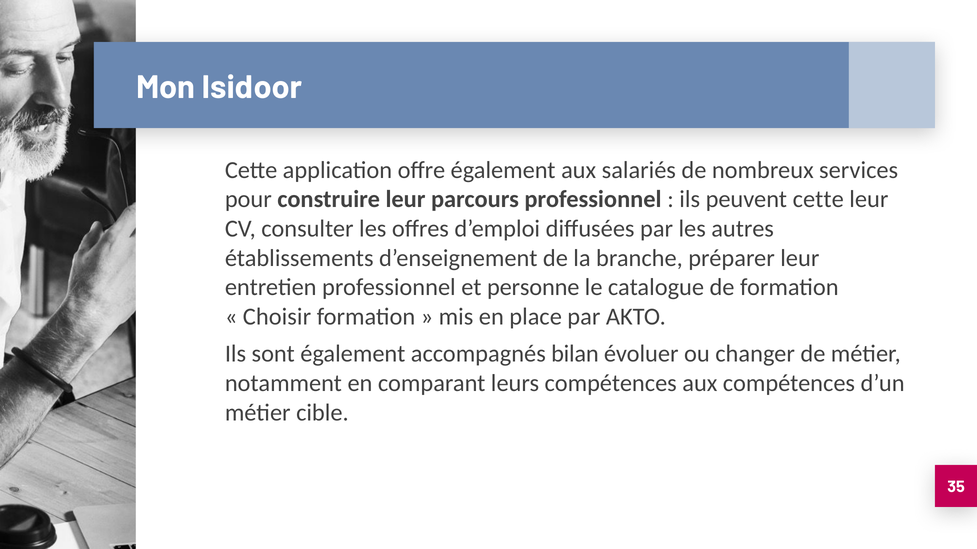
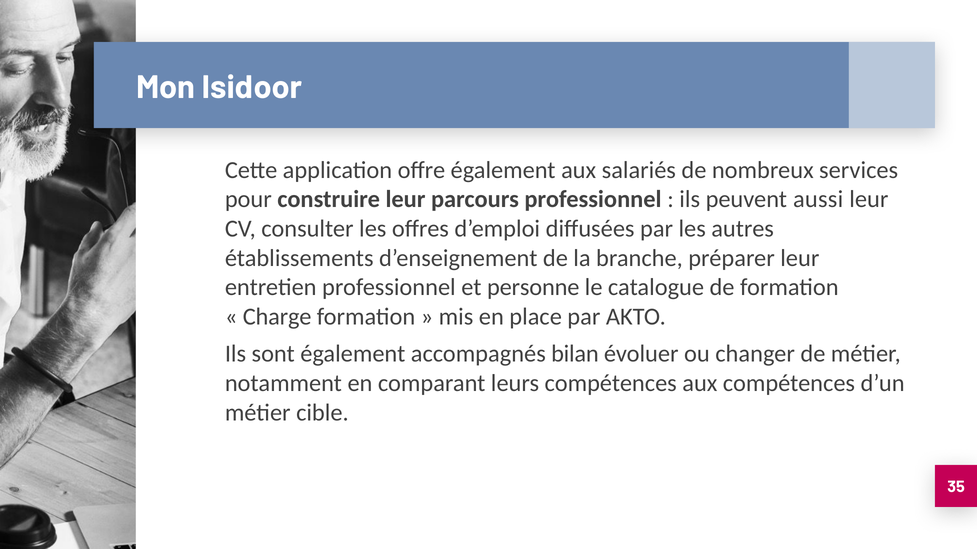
peuvent cette: cette -> aussi (818, 200)
Choisir: Choisir -> Charge (277, 317)
